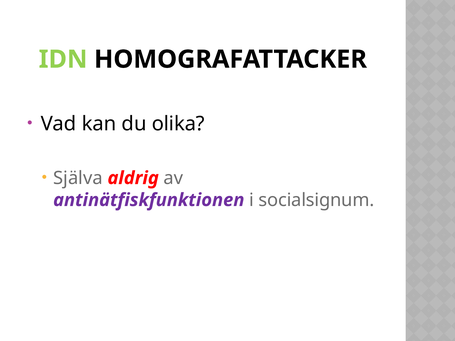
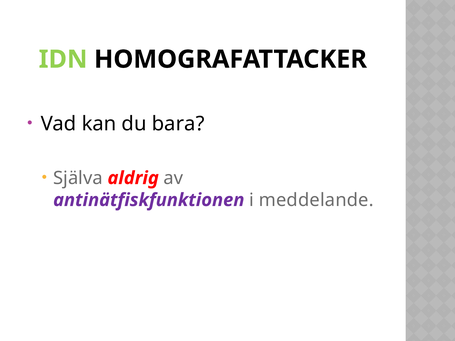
olika: olika -> bara (178, 124)
socialsignum: socialsignum -> meddelande (316, 200)
